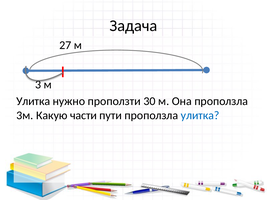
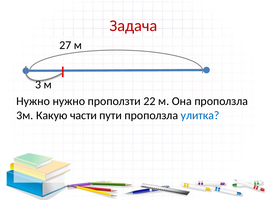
Задача colour: black -> red (133, 26)
Улитка: Улитка -> Нужно (33, 101)
30: 30 -> 22 (149, 101)
